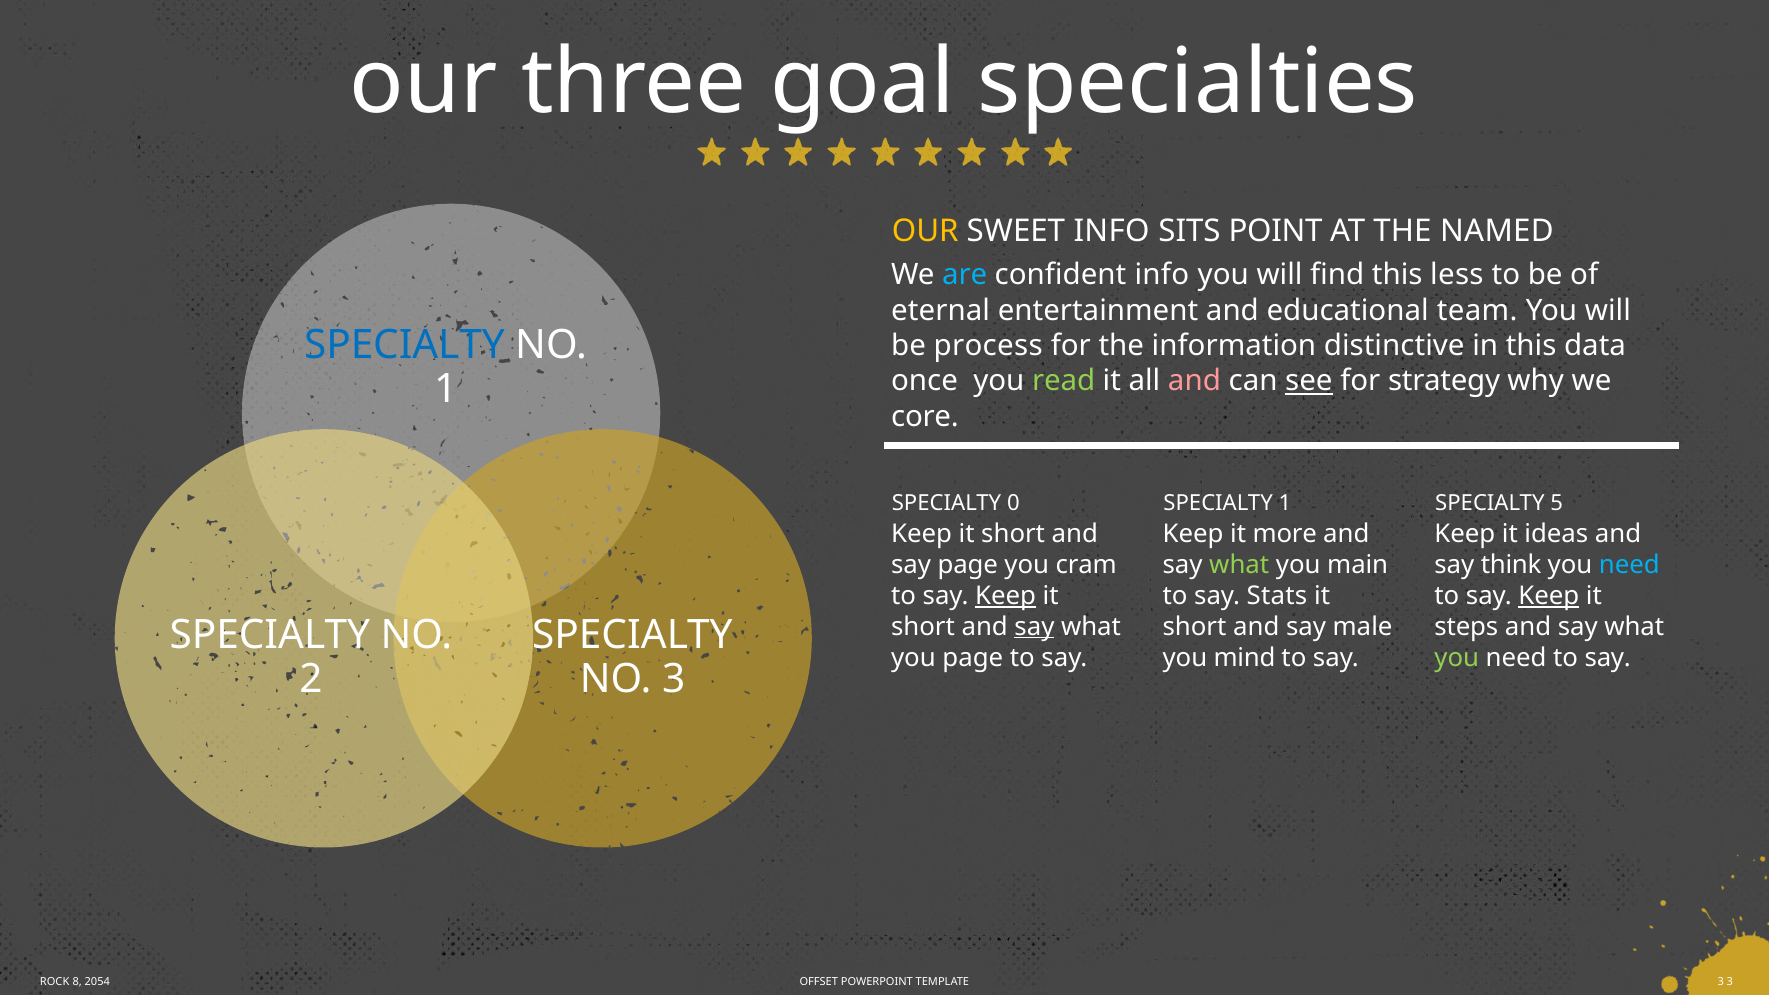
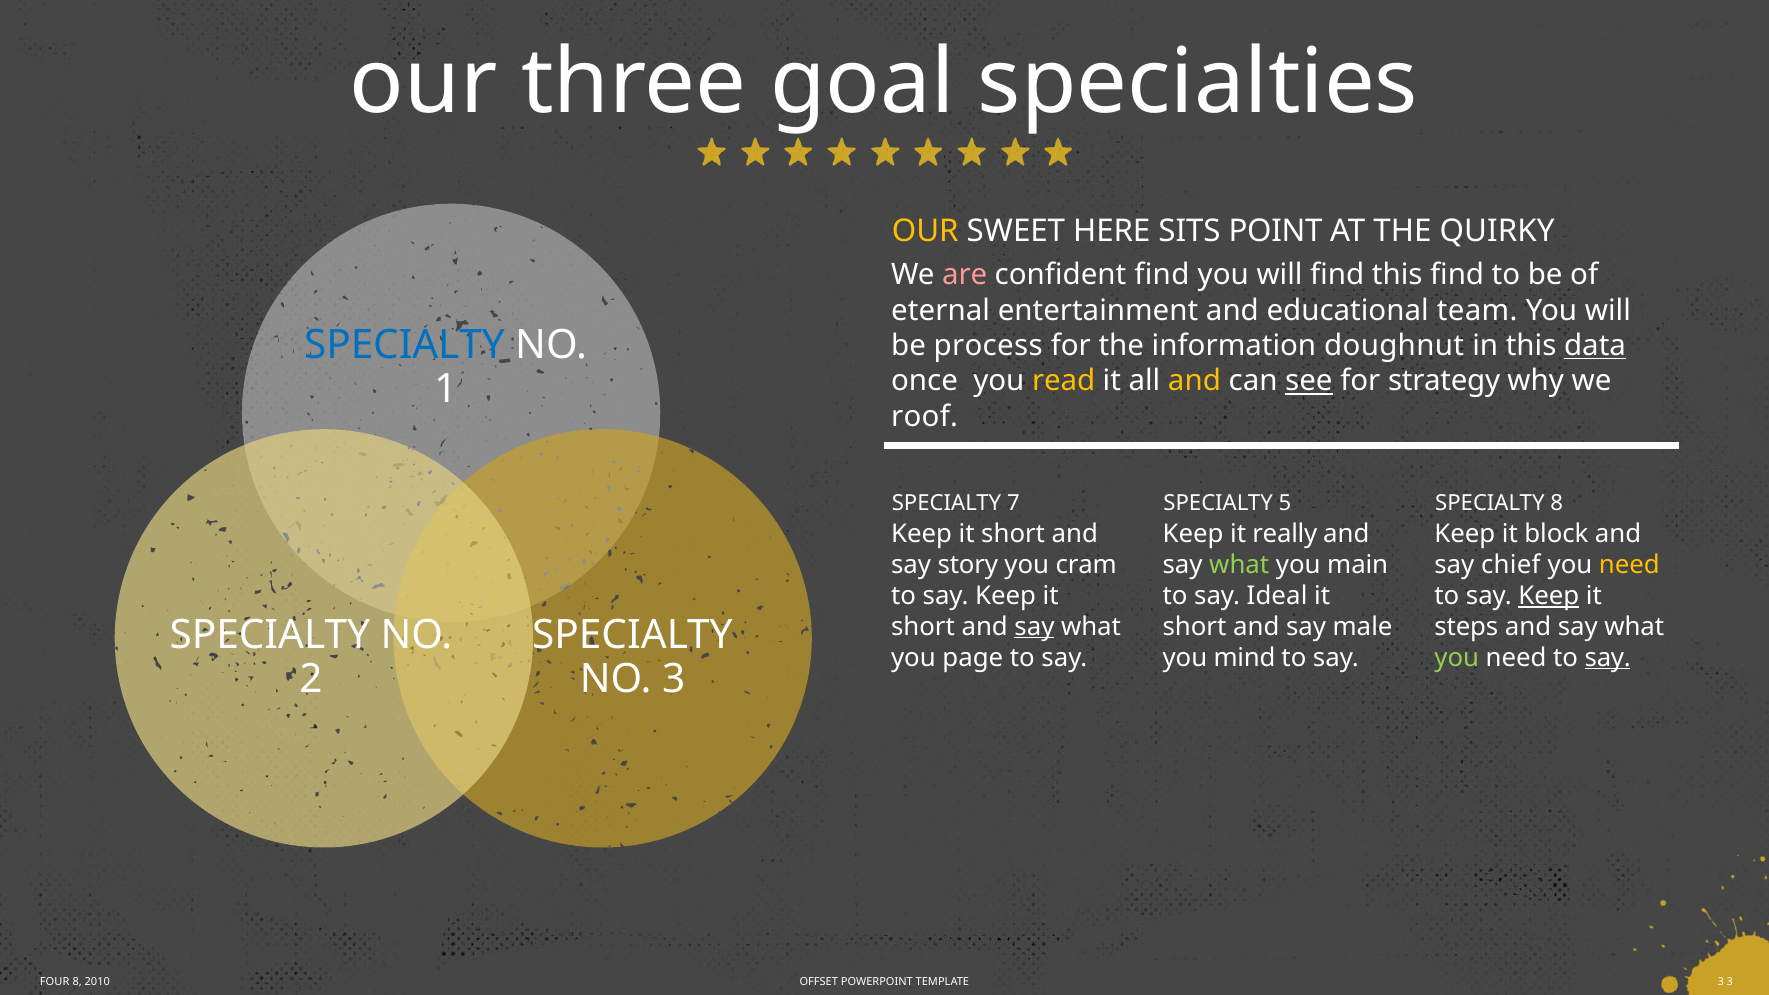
SWEET INFO: INFO -> HERE (1112, 232)
NAMED: NAMED -> QUIRKY (1497, 232)
are colour: light blue -> pink (965, 275)
confident info: info -> find (1162, 275)
this less: less -> find (1457, 275)
distinctive: distinctive -> doughnut (1394, 346)
data underline: none -> present (1595, 346)
read colour: light green -> yellow (1064, 381)
and colour: pink -> yellow (1194, 381)
core: core -> roof (925, 417)
0: 0 -> 7 (1013, 503)
SPECIALTY 1: 1 -> 5 (1285, 503)
SPECIALTY 5: 5 -> 8 (1557, 503)
more: more -> really (1285, 534)
ideas: ideas -> block (1556, 534)
say page: page -> story (968, 565)
think: think -> chief (1511, 565)
need colour: light blue -> yellow (1629, 565)
Keep underline: present -> none (1006, 596)
Stats: Stats -> Ideal (1277, 596)
say underline: none -> present (1608, 658)
ROCK: ROCK -> FOUR (55, 982)
2054: 2054 -> 2010 (97, 982)
